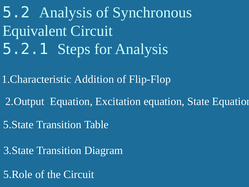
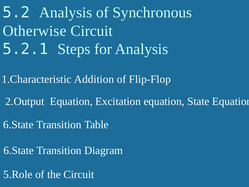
Equivalent: Equivalent -> Otherwise (35, 31)
5.State: 5.State -> 6.State (18, 124)
3.State: 3.State -> 6.State (19, 150)
